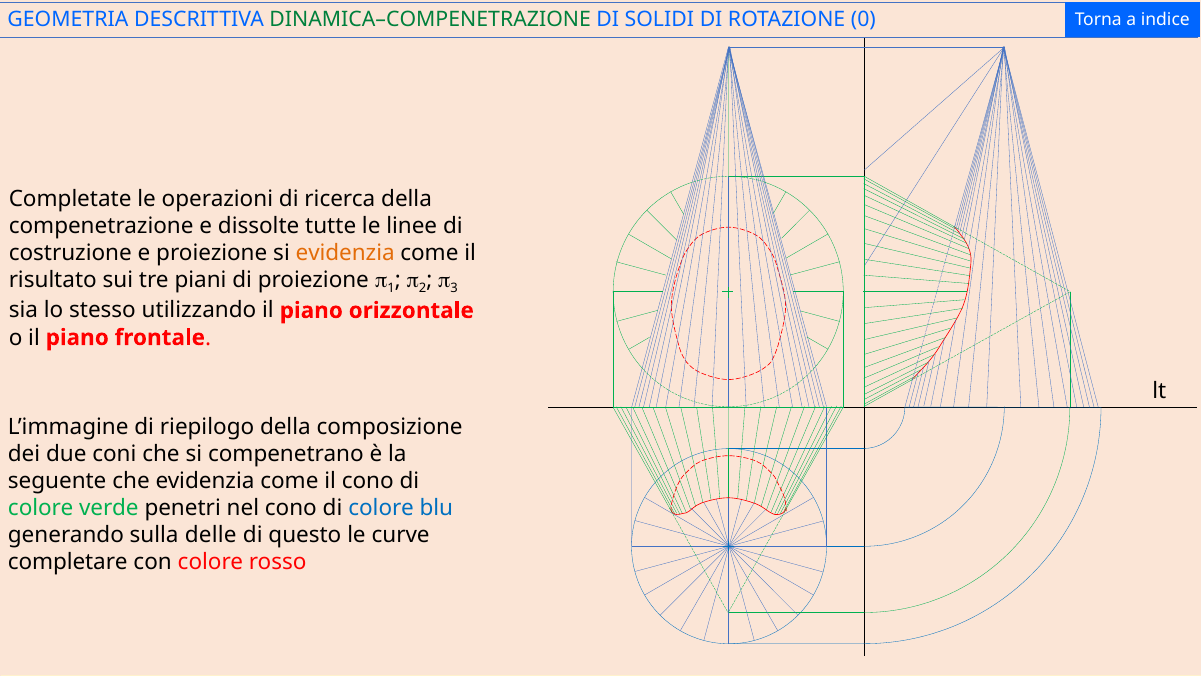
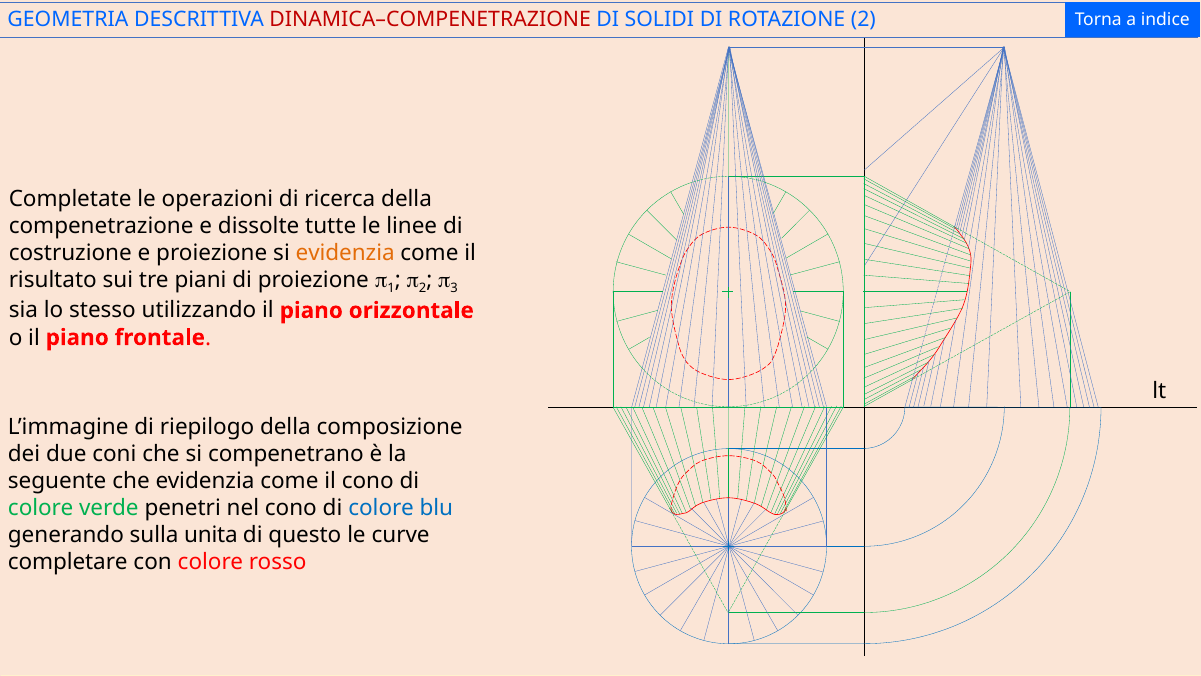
DINAMICA–COMPENETRAZIONE colour: green -> red (430, 20)
ROTAZIONE 0: 0 -> 2 (863, 20)
delle: delle -> unita (211, 535)
